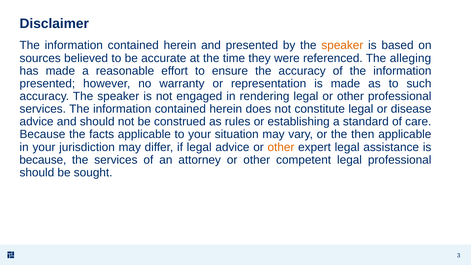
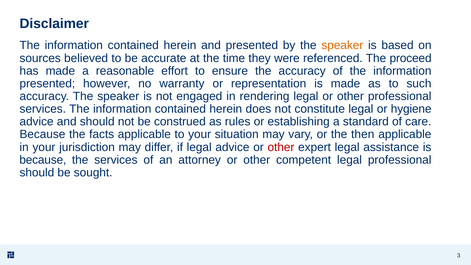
alleging: alleging -> proceed (411, 58)
disease: disease -> hygiene (411, 109)
other colour: orange -> red (281, 147)
